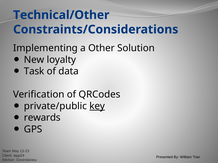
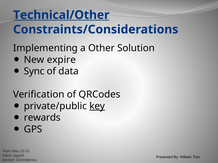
Technical/Other underline: none -> present (61, 15)
loyalty: loyalty -> expire (61, 60)
Task: Task -> Sync (34, 71)
